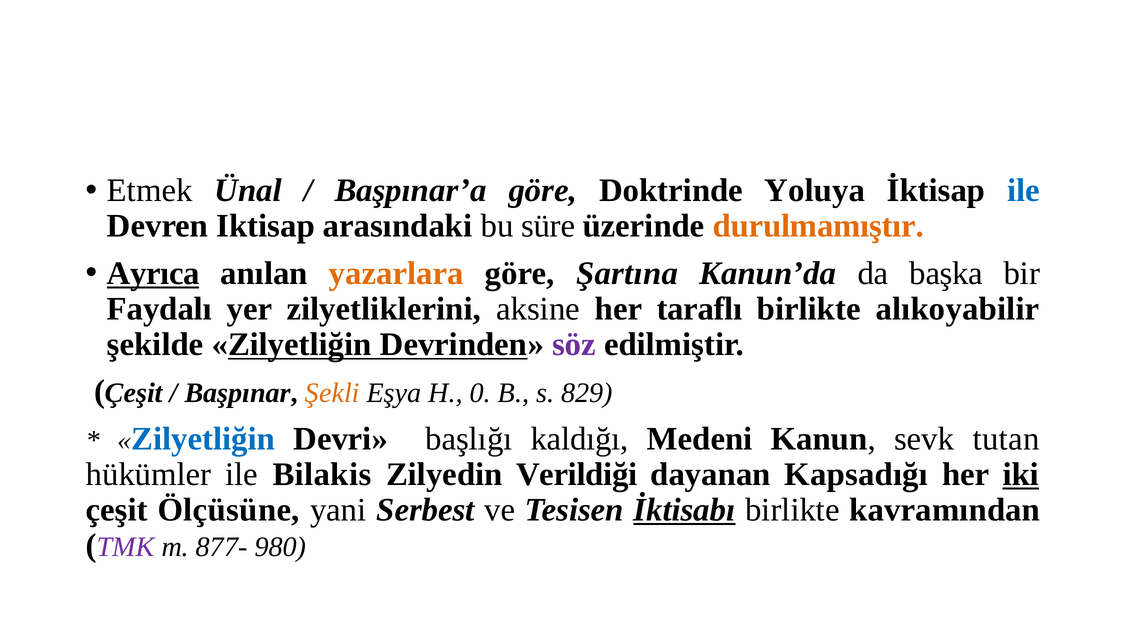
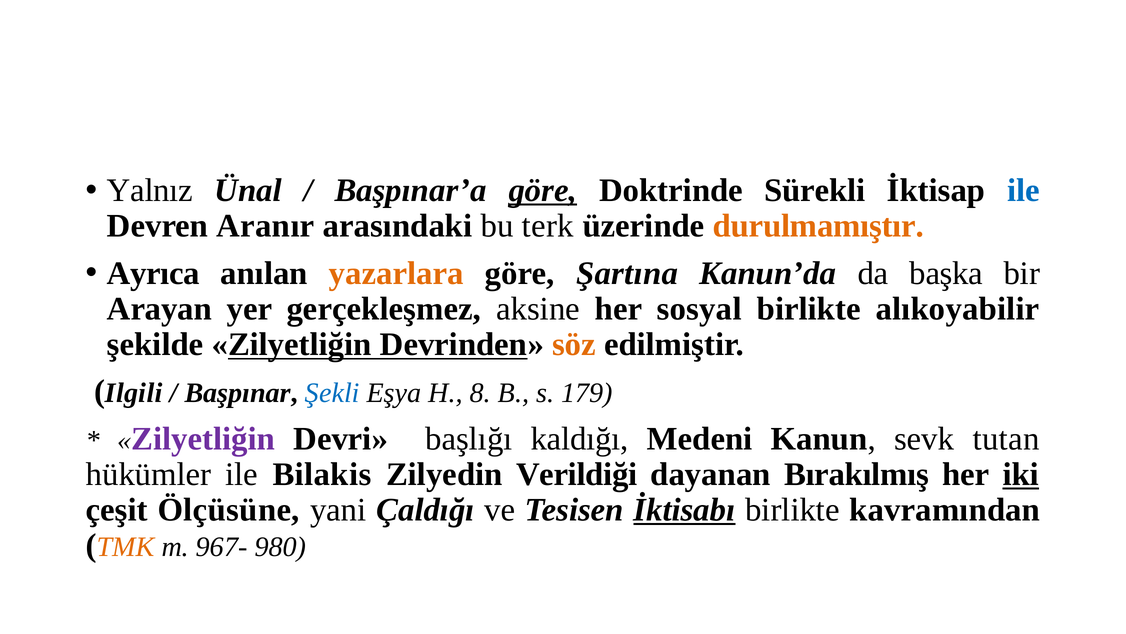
Etmek: Etmek -> Yalnız (150, 190)
göre underline: none -> present (543, 190)
Yoluya: Yoluya -> Sürekli (815, 190)
Iktisap: Iktisap -> Aranır (265, 226)
süre: süre -> terk (548, 226)
Ayrıca underline: present -> none (153, 273)
Faydalı: Faydalı -> Arayan (159, 309)
zilyetliklerini: zilyetliklerini -> gerçekleşmez (384, 309)
taraflı: taraflı -> sosyal (699, 309)
söz colour: purple -> orange (574, 344)
Çeşit: Çeşit -> Ilgili (134, 393)
Şekli colour: orange -> blue (332, 393)
0: 0 -> 8 (480, 393)
829: 829 -> 179 (587, 393)
Zilyetliğin colour: blue -> purple (203, 438)
Kapsadığı: Kapsadığı -> Bırakılmış (856, 474)
Serbest: Serbest -> Çaldığı (425, 509)
TMK colour: purple -> orange (126, 546)
877-: 877- -> 967- (222, 546)
